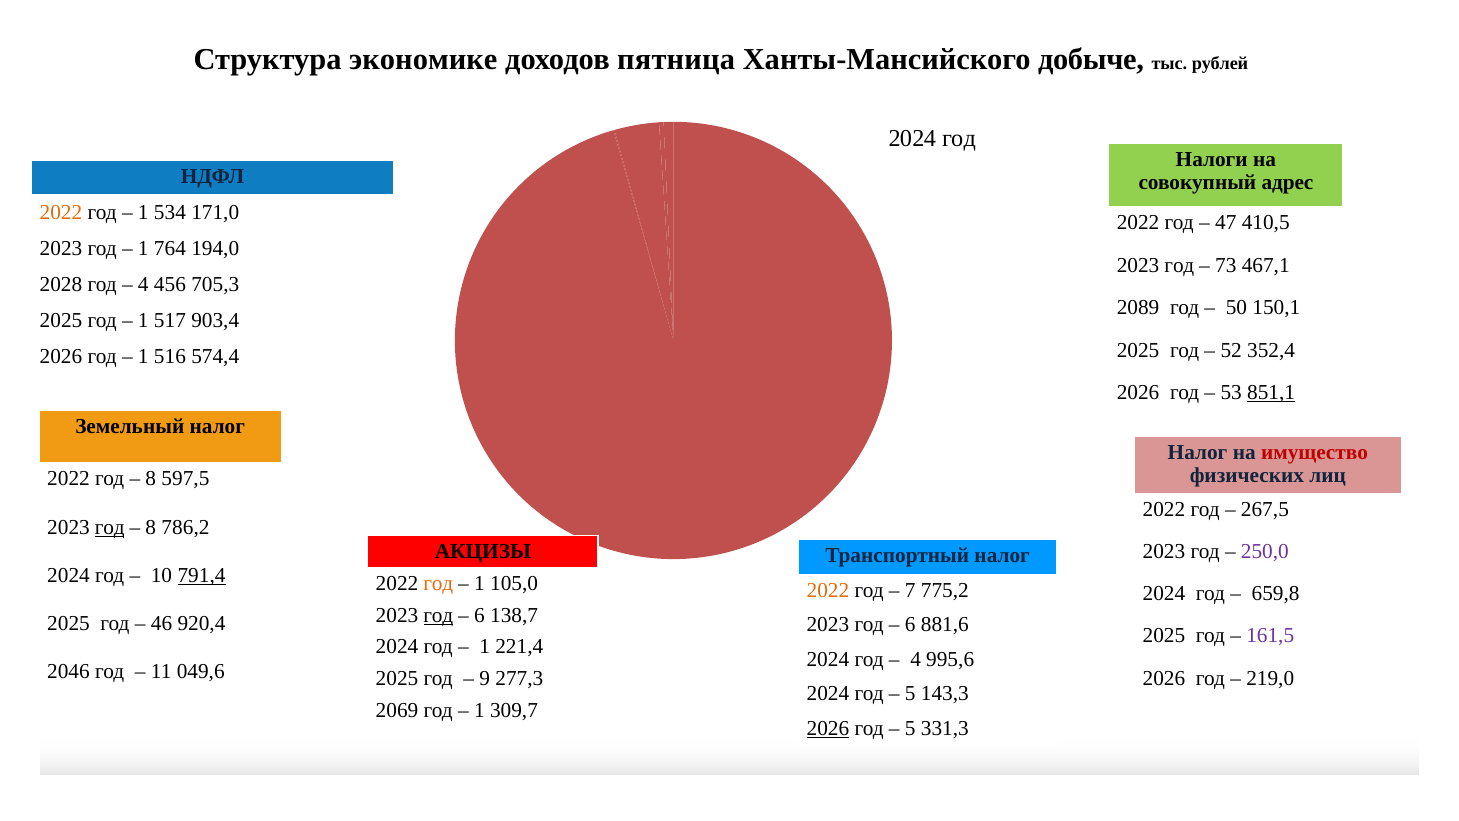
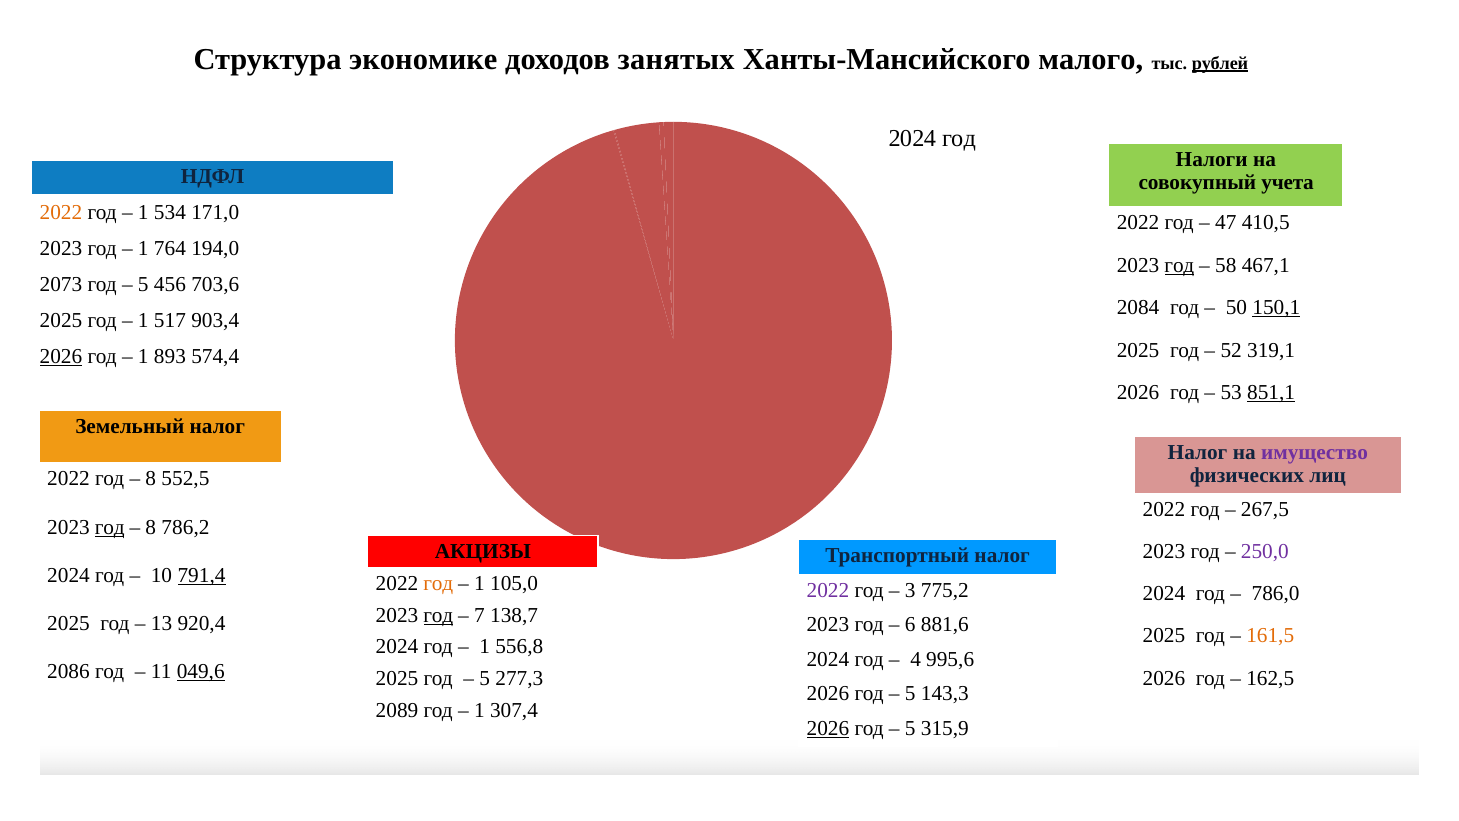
пятница: пятница -> занятых (676, 59)
добыче: добыче -> малого (1091, 59)
рублей underline: none -> present (1220, 63)
адрес: адрес -> учета (1288, 183)
год underline: none -> present (1179, 265)
73: 73 -> 58 (1226, 265)
2028: 2028 -> 2073 (61, 284)
4: 4 -> 5 (143, 284)
705,3: 705,3 -> 703,6 (215, 284)
2089: 2089 -> 2084 (1138, 307)
150,1 underline: none -> present (1276, 307)
352,4: 352,4 -> 319,1 (1271, 350)
2026 underline: none -> present (61, 356)
516: 516 -> 893 (170, 356)
имущество colour: red -> purple (1315, 452)
597,5: 597,5 -> 552,5 (185, 479)
2022 colour: orange -> purple (828, 590)
7: 7 -> 3 (910, 590)
659,8: 659,8 -> 786,0 (1276, 593)
6: 6 -> 7 (479, 615)
46: 46 -> 13 (162, 623)
161,5 colour: purple -> orange (1270, 636)
221,4: 221,4 -> 556,8 (519, 647)
2046: 2046 -> 2086 (68, 671)
049,6 underline: none -> present (201, 671)
219,0: 219,0 -> 162,5 (1270, 678)
9: 9 -> 5 (485, 678)
2024: 2024 -> 2026 (828, 693)
2069: 2069 -> 2089 (397, 710)
309,7: 309,7 -> 307,4 (514, 710)
331,3: 331,3 -> 315,9 (945, 728)
